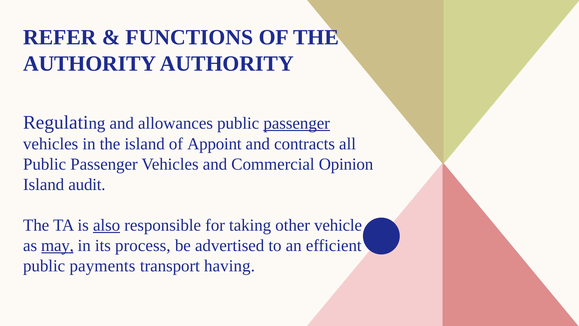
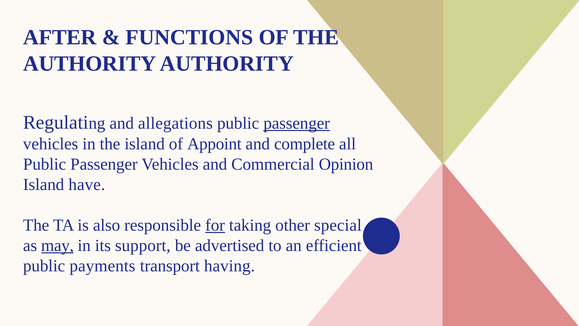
REFER: REFER -> AFTER (60, 37)
allowances: allowances -> allegations (175, 123)
contracts: contracts -> complete (305, 144)
audit: audit -> have (87, 184)
also underline: present -> none (107, 225)
for underline: none -> present (215, 225)
vehicle: vehicle -> special (338, 225)
process: process -> support (143, 245)
